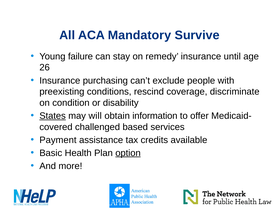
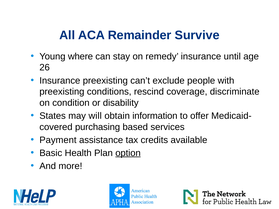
Mandatory: Mandatory -> Remainder (140, 35)
failure: failure -> where (80, 56)
Insurance purchasing: purchasing -> preexisting (105, 81)
States underline: present -> none (53, 116)
challenged: challenged -> purchasing (98, 127)
